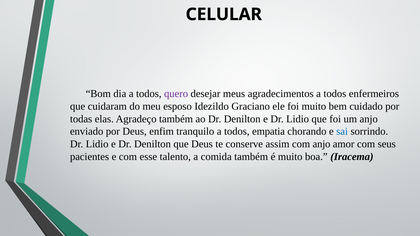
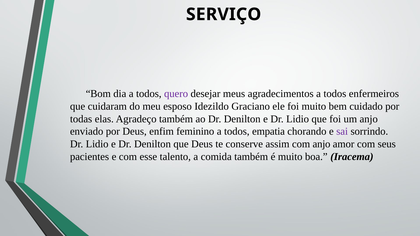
CELULAR: CELULAR -> SERVIÇO (224, 14)
tranquilo: tranquilo -> feminino (195, 132)
sai colour: blue -> purple (342, 132)
